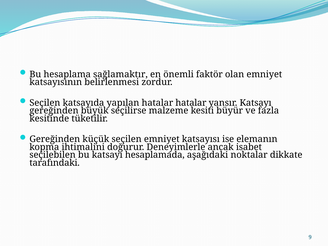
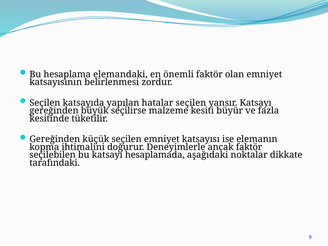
sağlamaktır: sağlamaktır -> elemandaki (120, 74)
hatalar hatalar: hatalar -> seçilen (191, 103)
ancak isabet: isabet -> faktör (249, 147)
